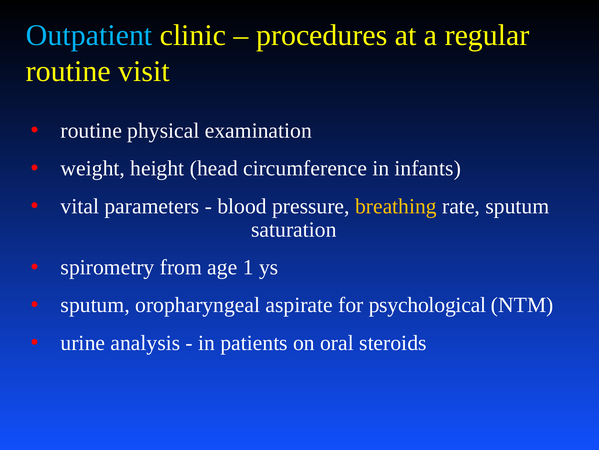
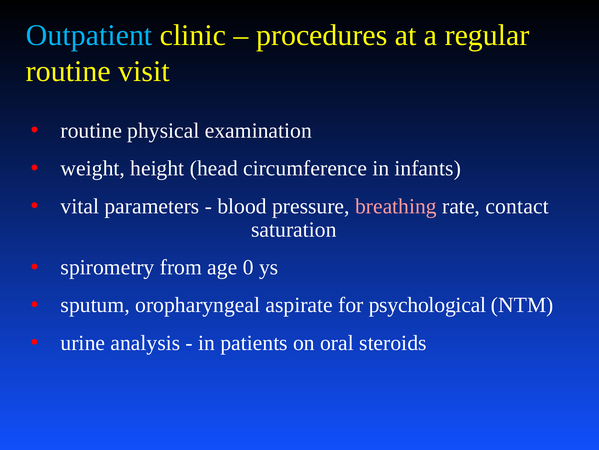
breathing colour: yellow -> pink (396, 206)
rate sputum: sputum -> contact (517, 206)
1: 1 -> 0 (248, 267)
